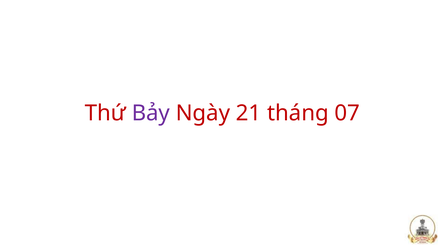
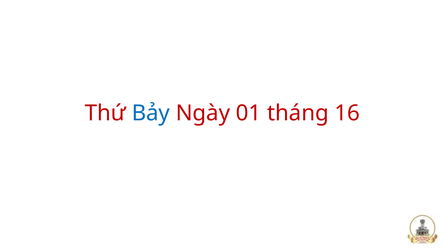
Bảy colour: purple -> blue (151, 113)
21: 21 -> 01 (249, 113)
07: 07 -> 16 (347, 113)
